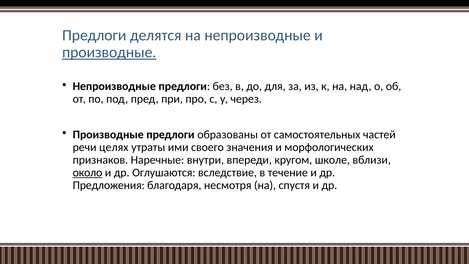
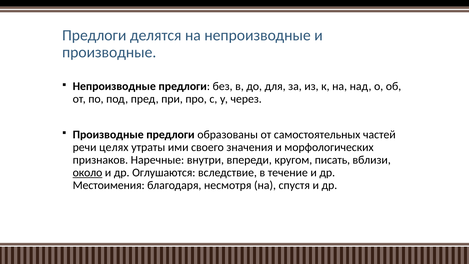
производные underline: present -> none (109, 52)
школе: школе -> писать (332, 160)
Предложения: Предложения -> Местоимения (109, 185)
